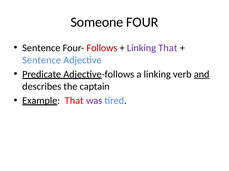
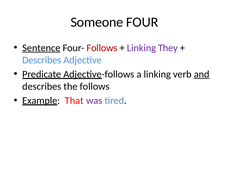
Sentence underline: none -> present (41, 48)
Linking That: That -> They (168, 48)
Sentence: Sentence -> Describes (42, 60)
the captain: captain -> follows (95, 87)
